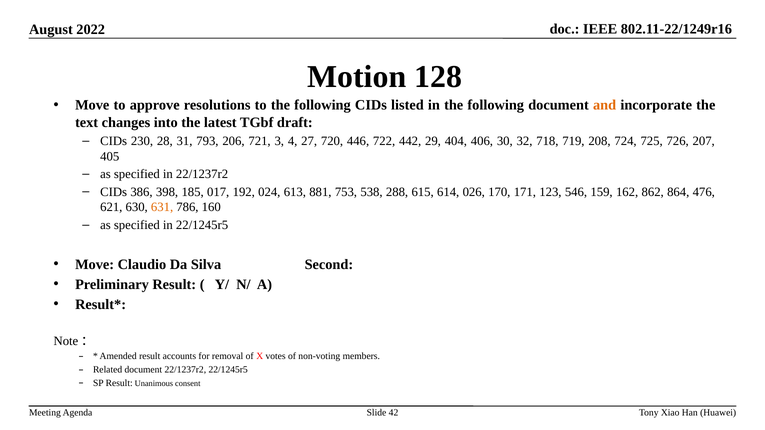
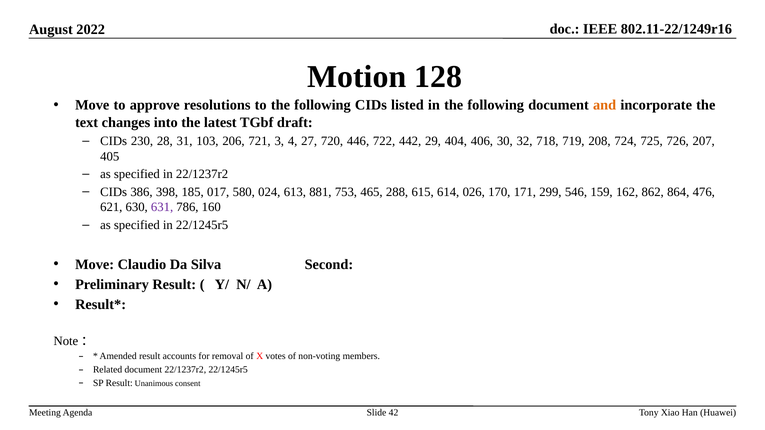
793: 793 -> 103 (207, 141)
192: 192 -> 580 (244, 192)
538: 538 -> 465 (372, 192)
123: 123 -> 299 (550, 192)
631 colour: orange -> purple (162, 207)
